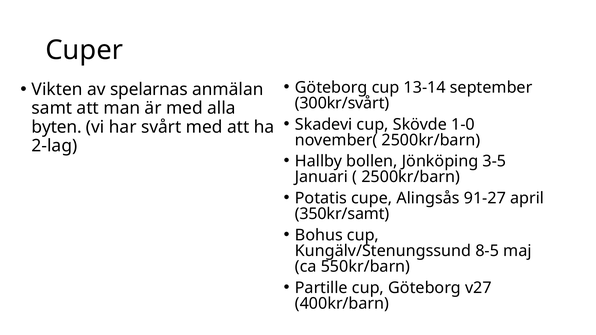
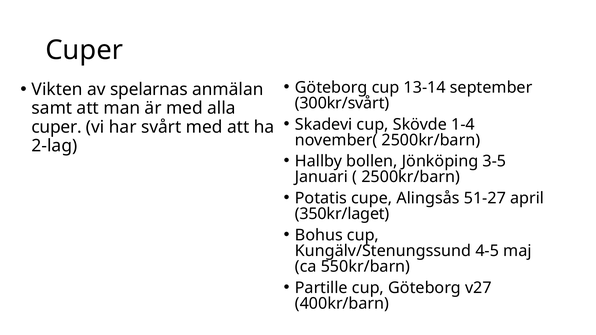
1-0: 1-0 -> 1-4 (463, 124)
byten: byten -> cuper (57, 127)
91-27: 91-27 -> 51-27 (485, 198)
350kr/samt: 350kr/samt -> 350kr/laget (342, 214)
8-5: 8-5 -> 4-5 (487, 251)
